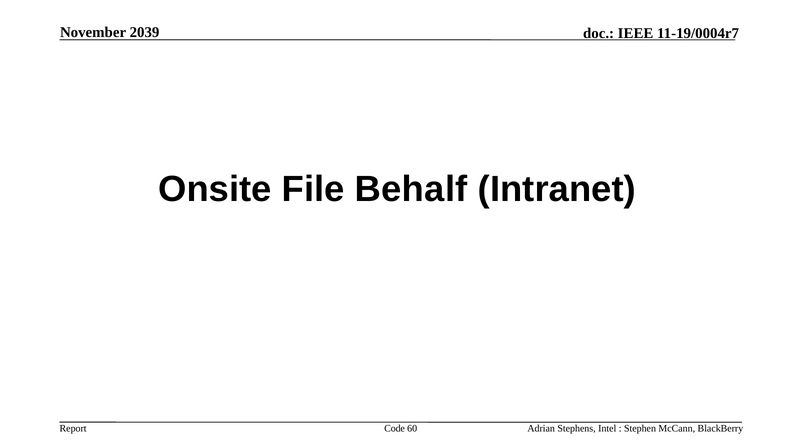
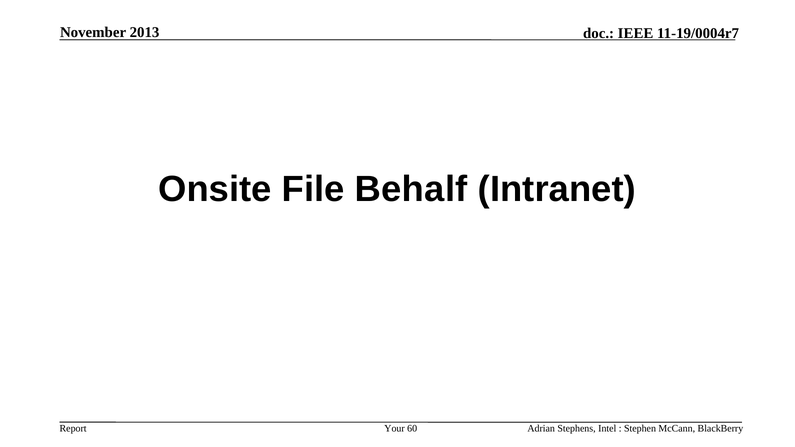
2039: 2039 -> 2013 (145, 32)
Code: Code -> Your (395, 429)
